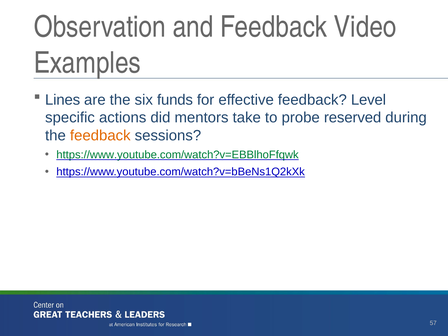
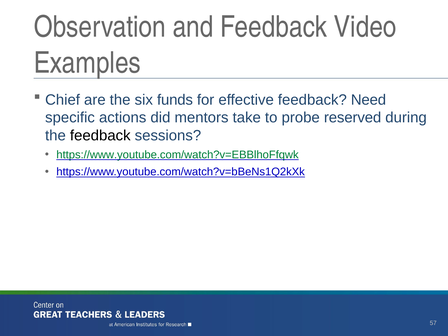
Lines: Lines -> Chief (63, 100)
Level: Level -> Need (368, 100)
feedback colour: orange -> black (100, 136)
